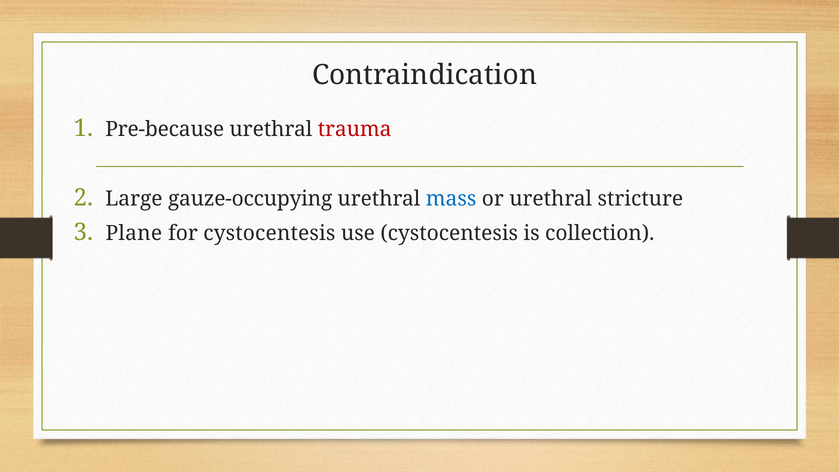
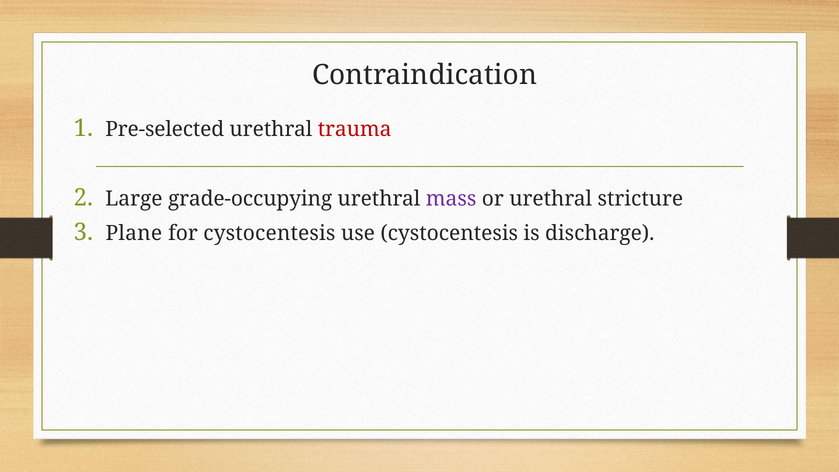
Pre-because: Pre-because -> Pre-selected (165, 129)
gauze-occupying: gauze-occupying -> grade-occupying (250, 199)
mass colour: blue -> purple (451, 199)
collection: collection -> discharge (600, 233)
